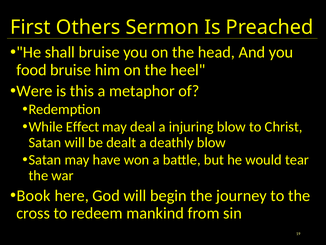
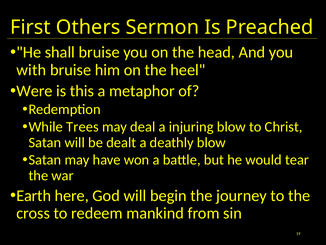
food: food -> with (31, 70)
Effect: Effect -> Trees (82, 127)
Book: Book -> Earth (34, 195)
